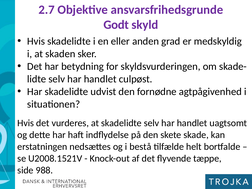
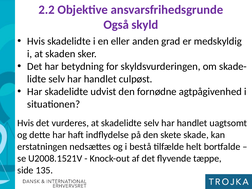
2.7: 2.7 -> 2.2 (47, 10)
Godt: Godt -> Også (116, 25)
988: 988 -> 135 (44, 170)
